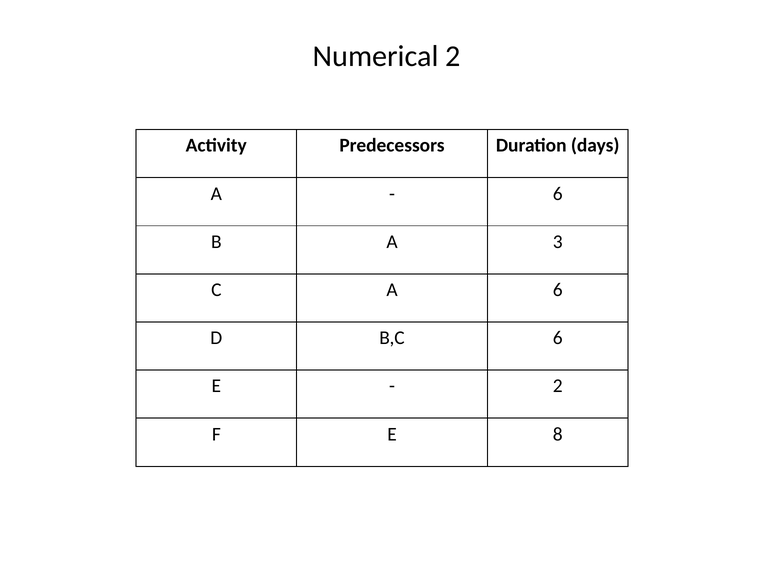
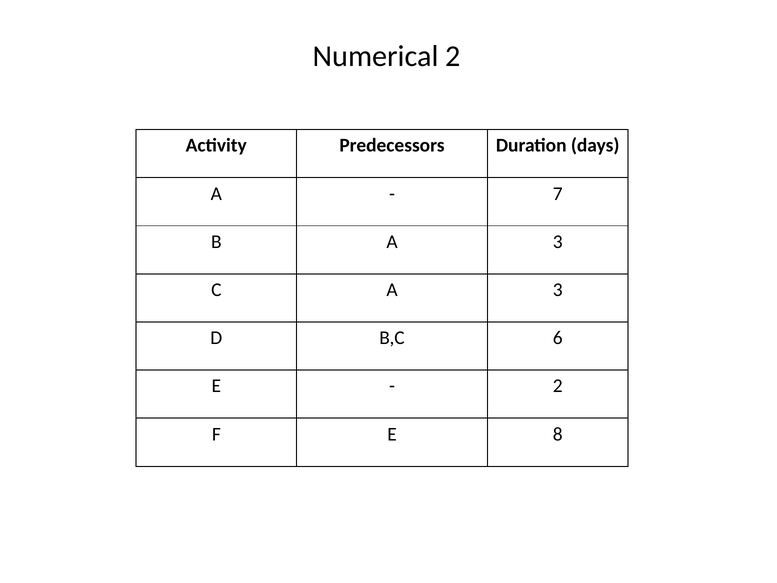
6: 6 -> 7 (558, 194)
C A 6: 6 -> 3 (558, 290)
